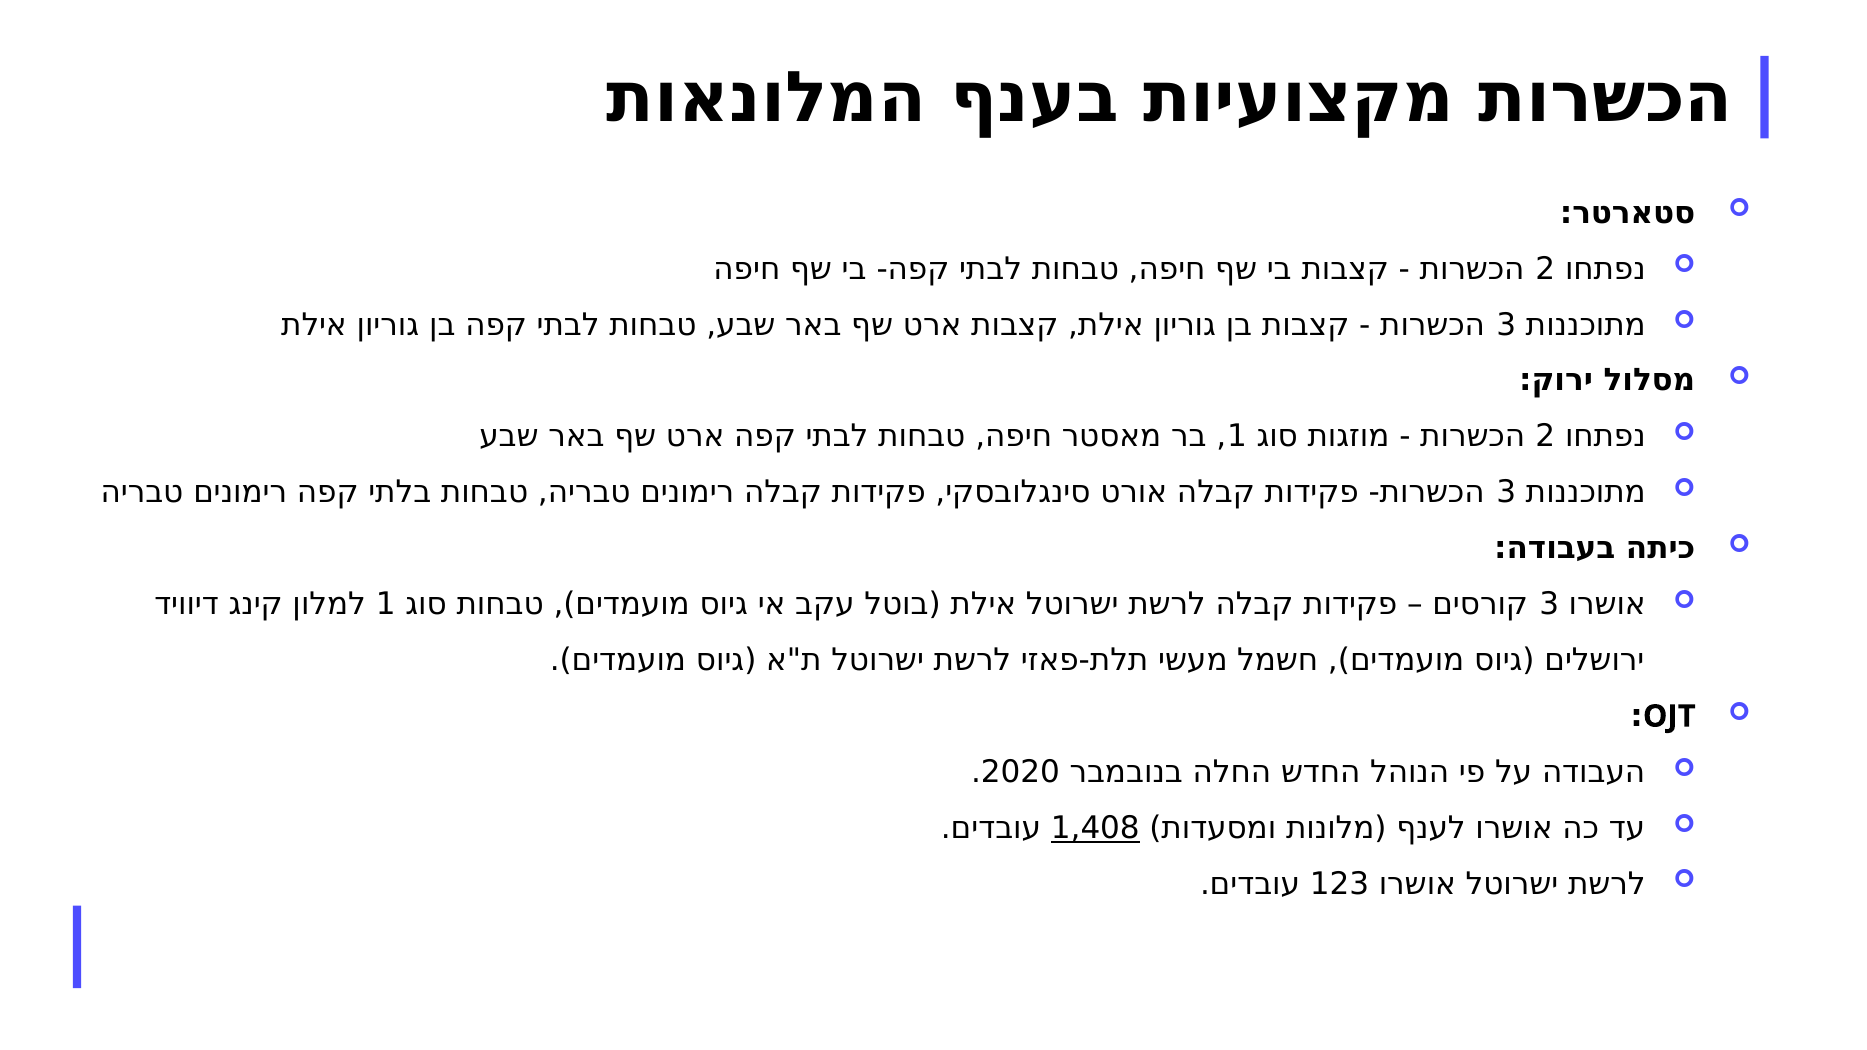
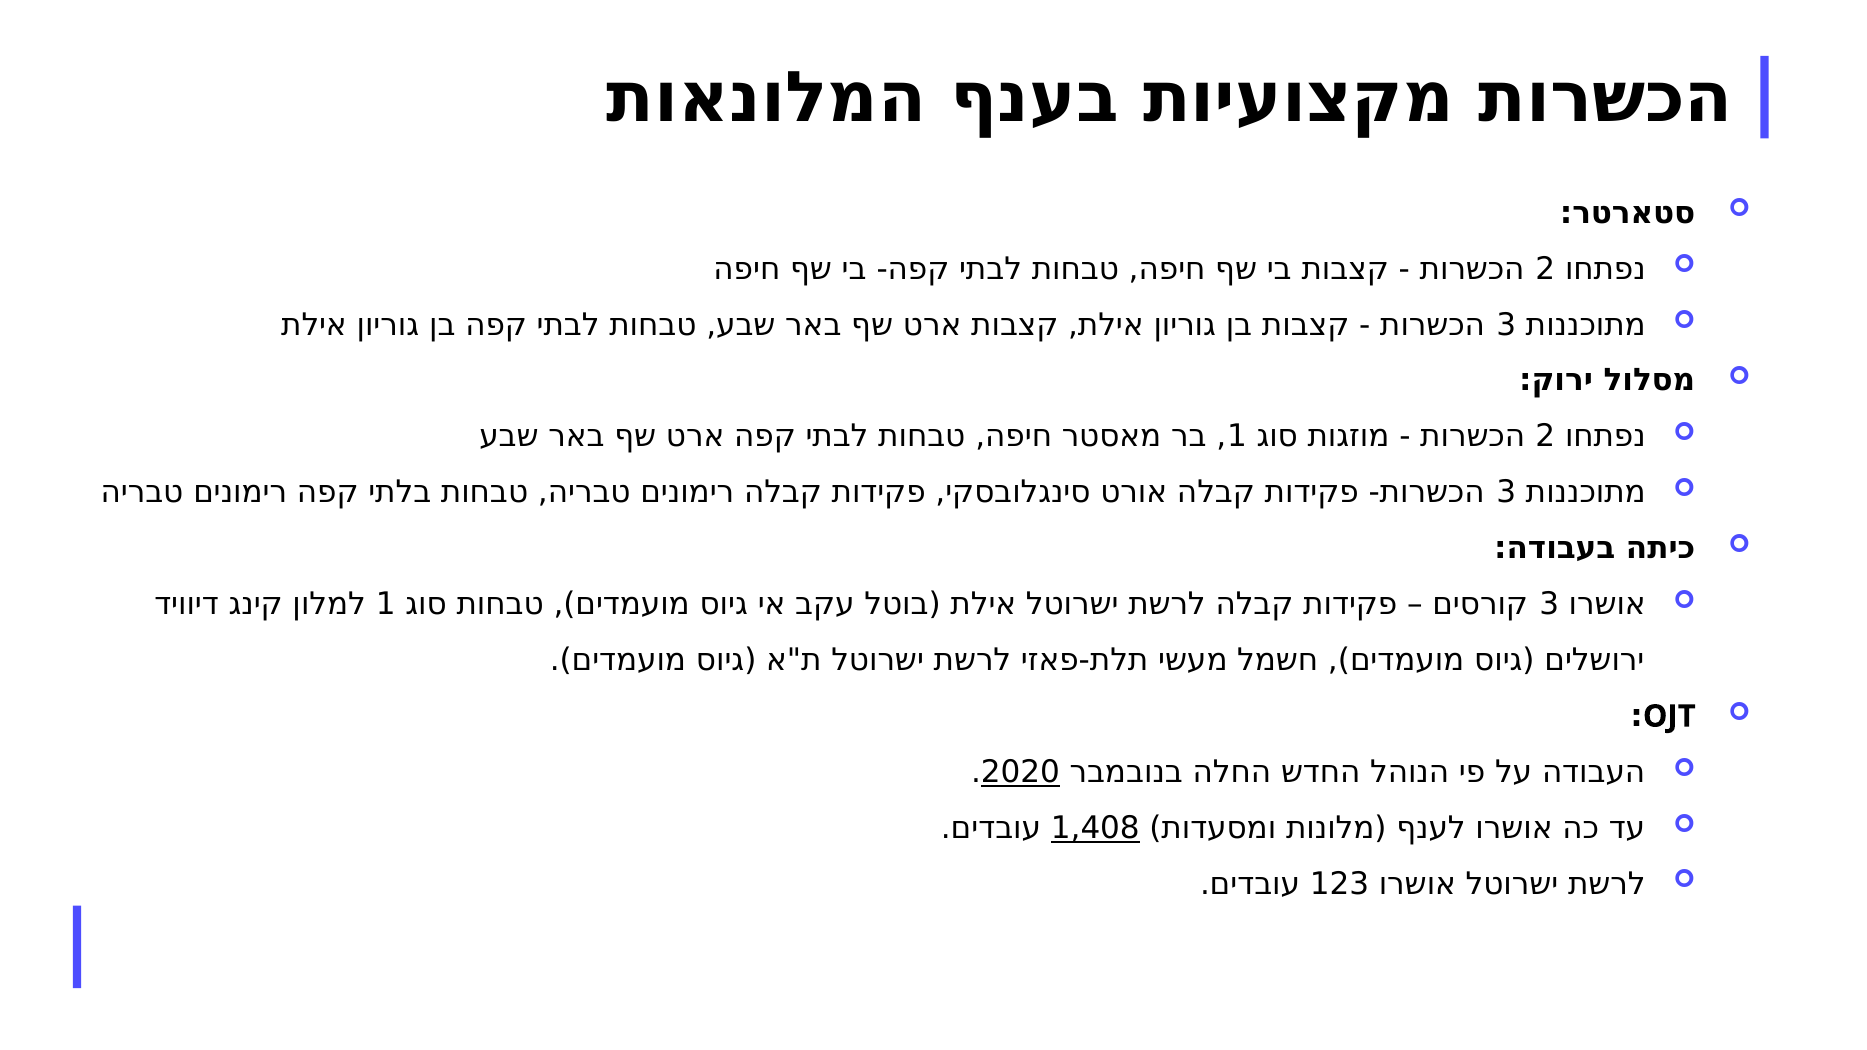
2020 underline: none -> present (1020, 772)
